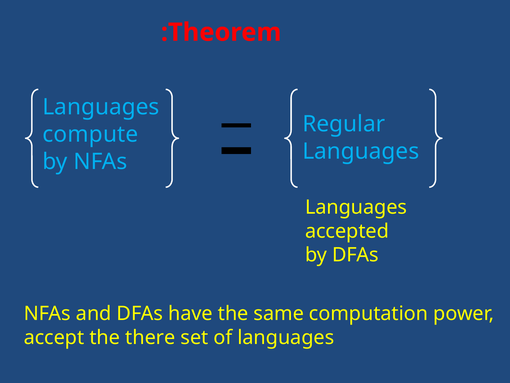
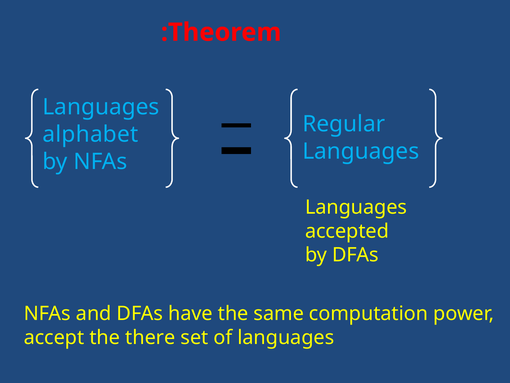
compute: compute -> alphabet (90, 134)
